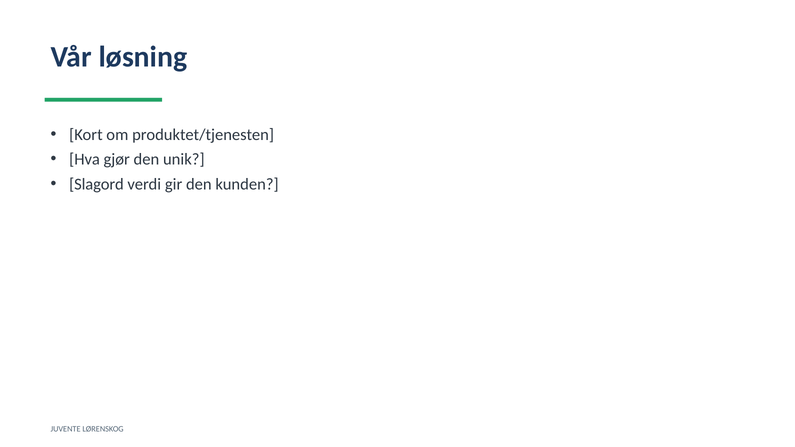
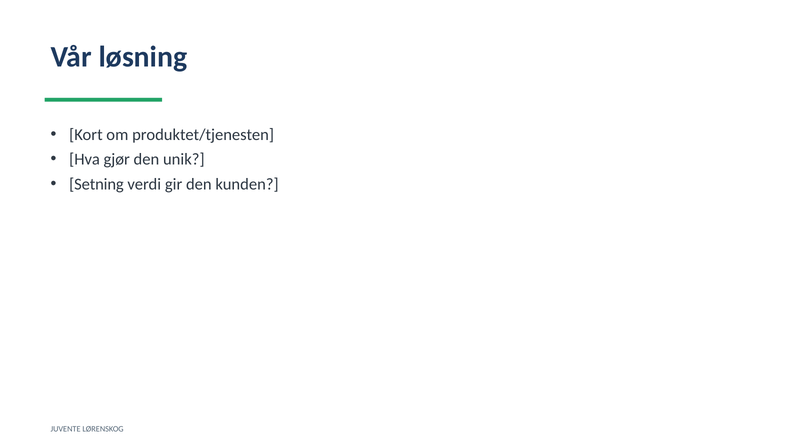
Slagord: Slagord -> Setning (96, 184)
